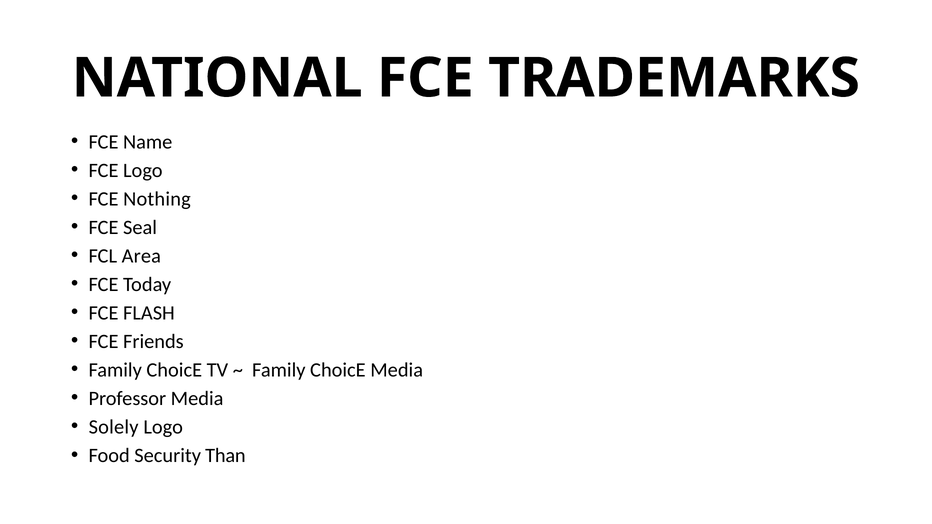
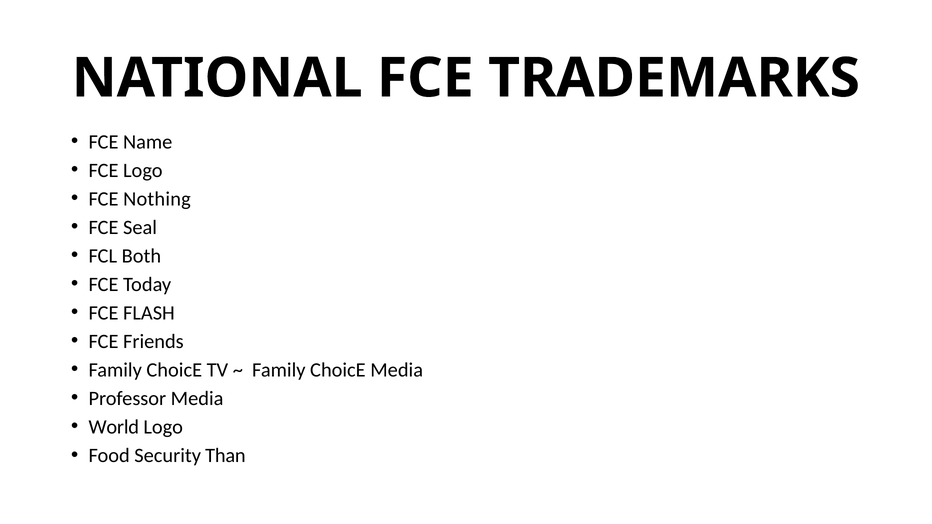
Area: Area -> Both (141, 256)
Solely: Solely -> World (114, 427)
